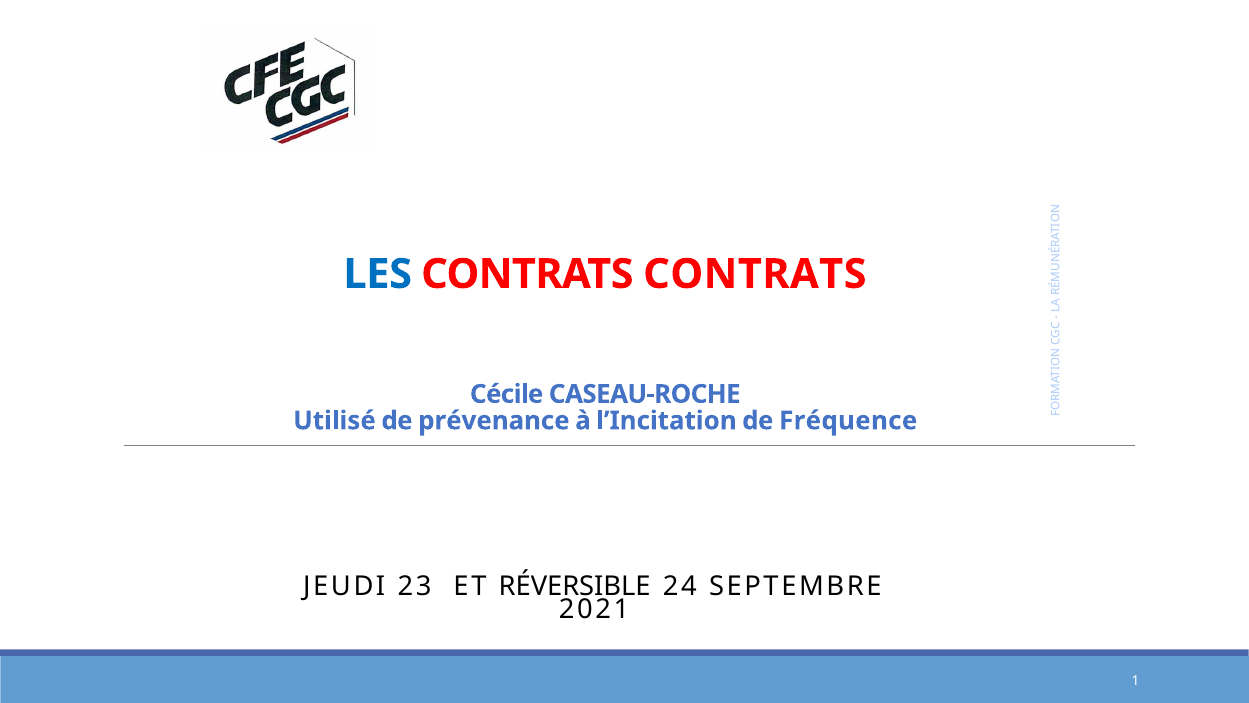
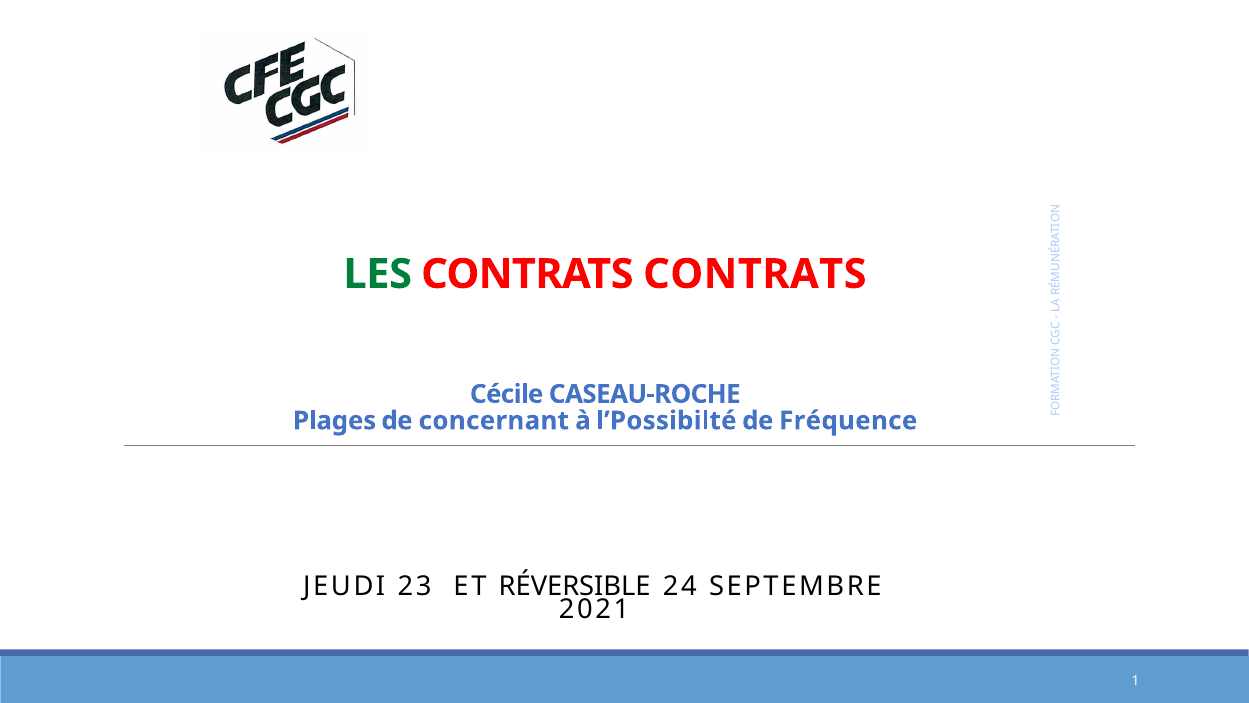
LES colour: blue -> green (378, 274)
Utilisé: Utilisé -> Plages (335, 420)
prévenance: prévenance -> concernant (494, 420)
l’Incitation: l’Incitation -> l’Possibilté (666, 420)
